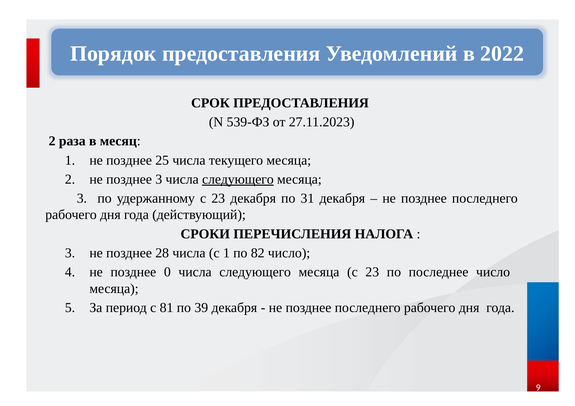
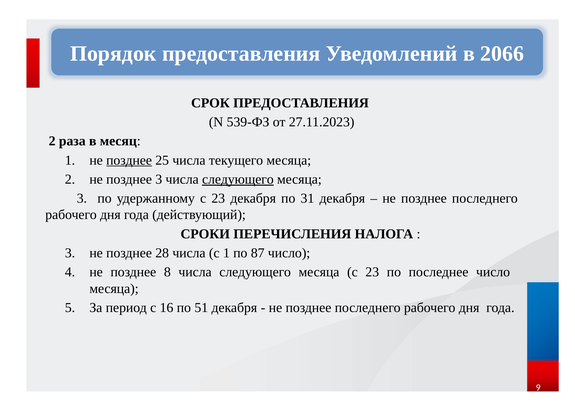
2022: 2022 -> 2066 (502, 54)
позднее underline: none -> present (129, 160)
82: 82 -> 87 (258, 253)
0: 0 -> 8 (167, 273)
81: 81 -> 16 (167, 308)
39: 39 -> 51 (201, 308)
